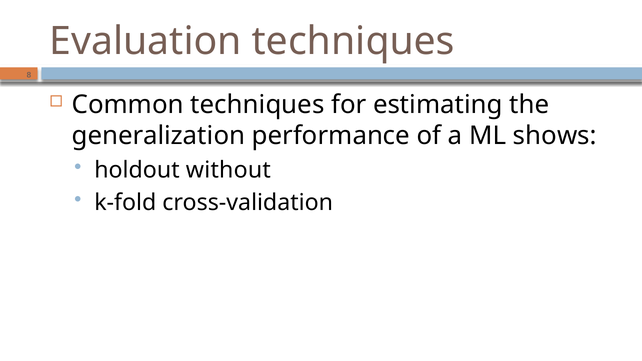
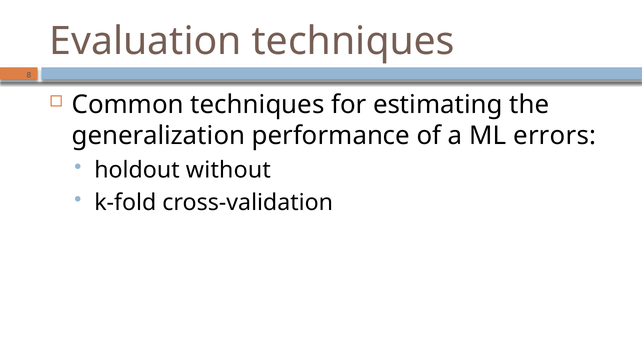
shows: shows -> errors (555, 136)
